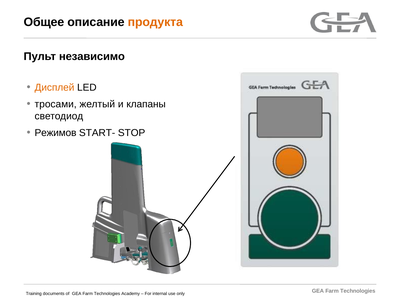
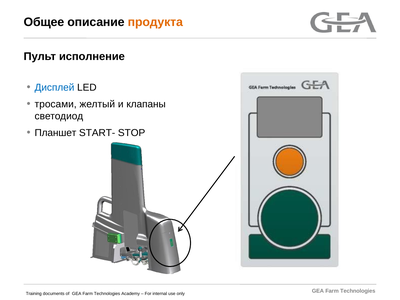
независимо: независимо -> исполнение (92, 56)
Дисплей colour: orange -> blue (54, 87)
Режимов: Режимов -> Планшет (56, 133)
